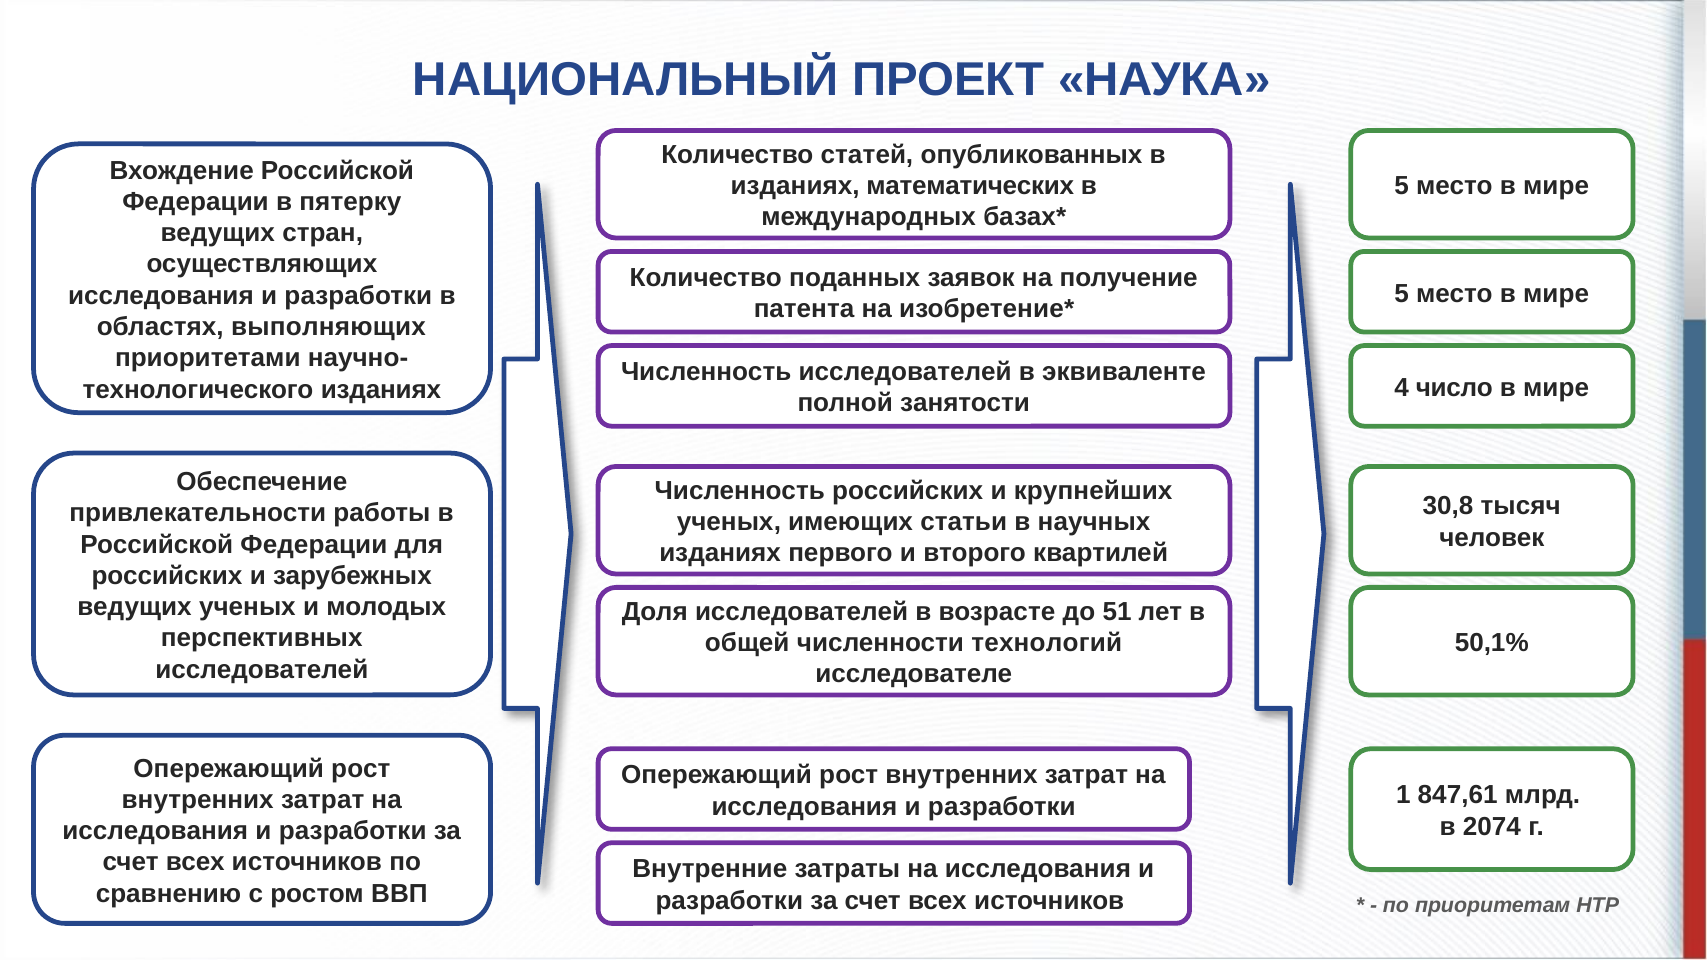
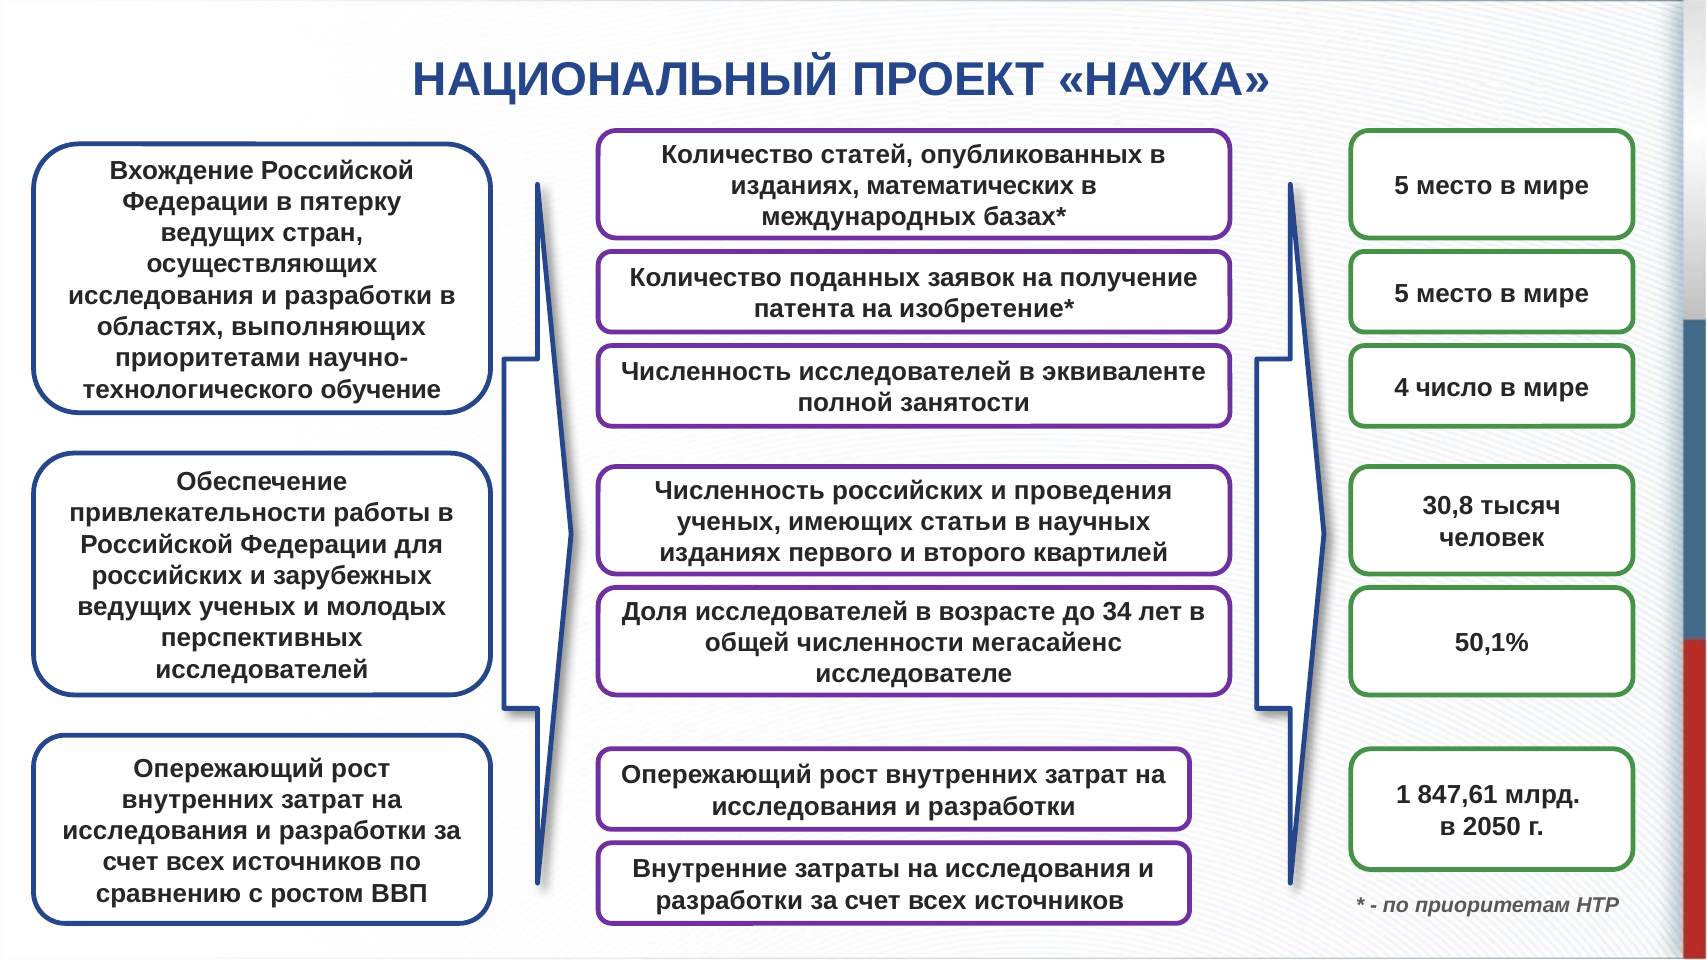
изданиях: изданиях -> обучение (381, 390)
крупнейших: крупнейших -> проведения (1093, 491)
51: 51 -> 34 (1117, 612)
технологий: технологий -> мегасайенс (1047, 643)
2074: 2074 -> 2050 (1492, 827)
